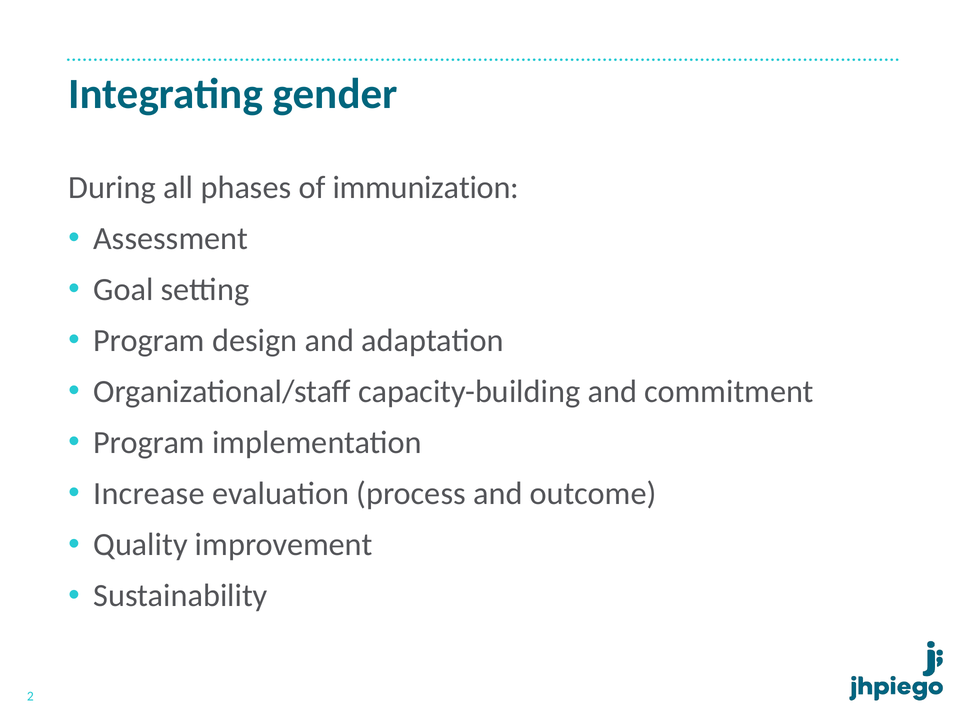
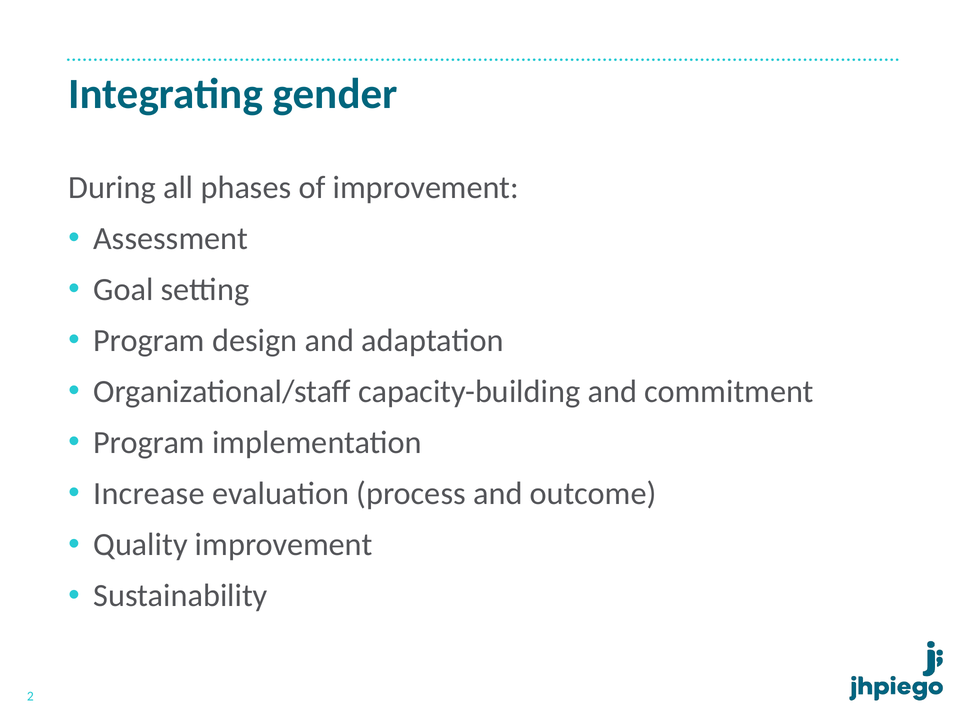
of immunization: immunization -> improvement (426, 187)
